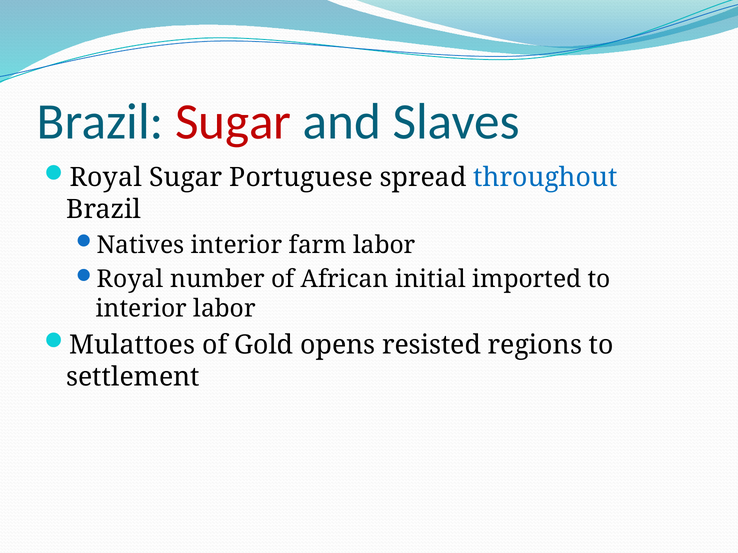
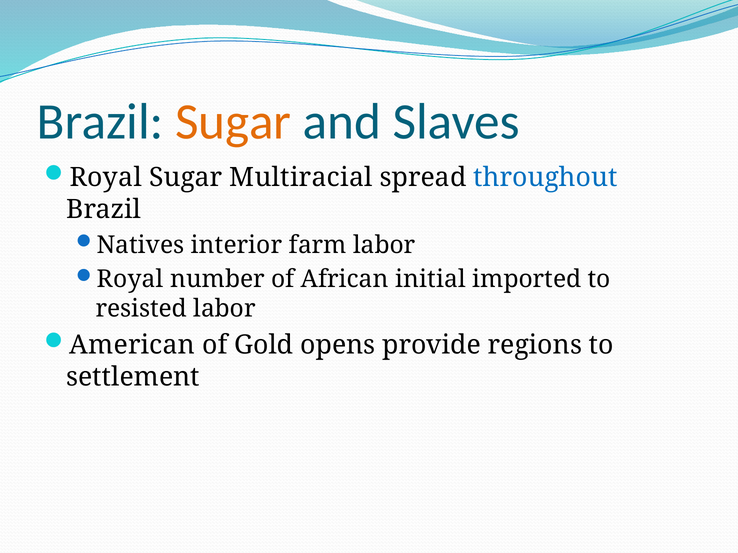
Sugar colour: red -> orange (233, 122)
Portuguese: Portuguese -> Multiracial (301, 178)
interior: interior -> resisted (141, 309)
Mulattoes: Mulattoes -> American (132, 345)
resisted: resisted -> provide (432, 345)
